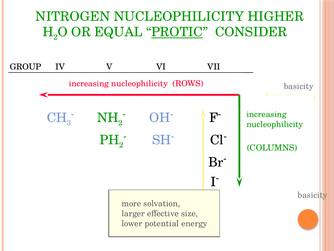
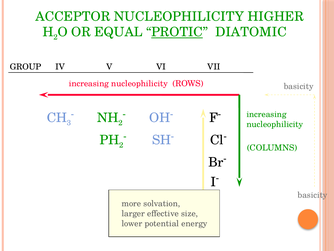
NITROGEN: NITROGEN -> ACCEPTOR (73, 16)
CONSIDER: CONSIDER -> DIATOMIC (251, 32)
